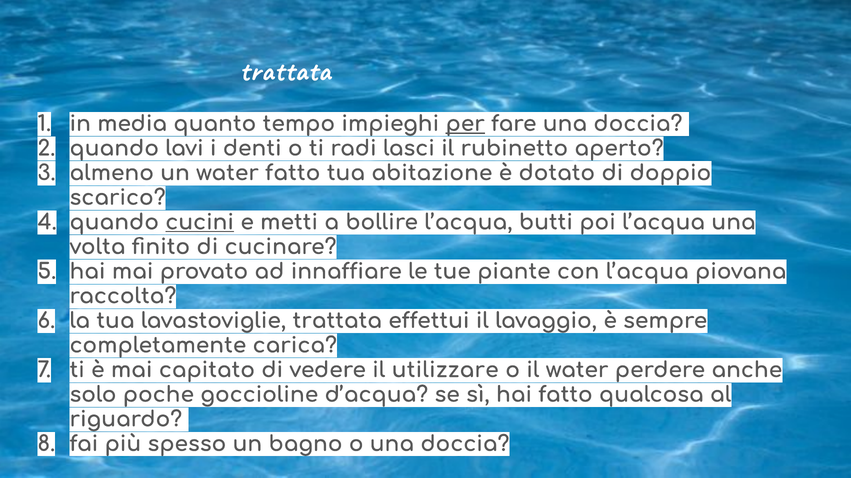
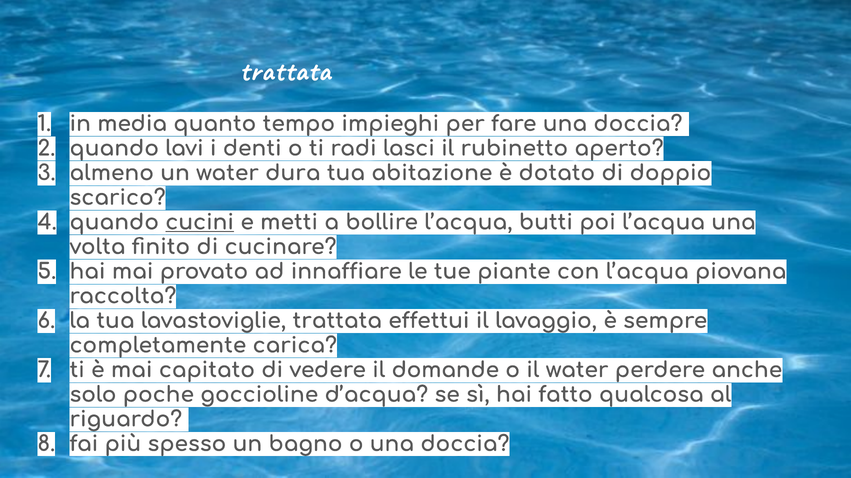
per underline: present -> none (465, 124)
water fatto: fatto -> dura (293, 173)
utilizzare: utilizzare -> domande (445, 371)
